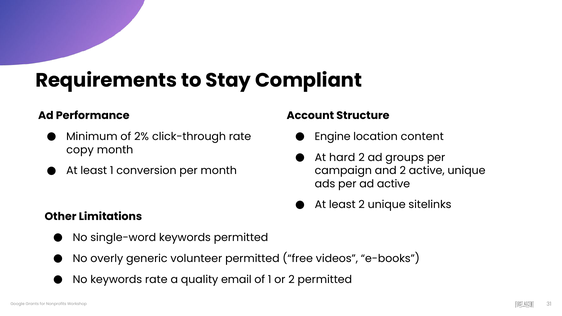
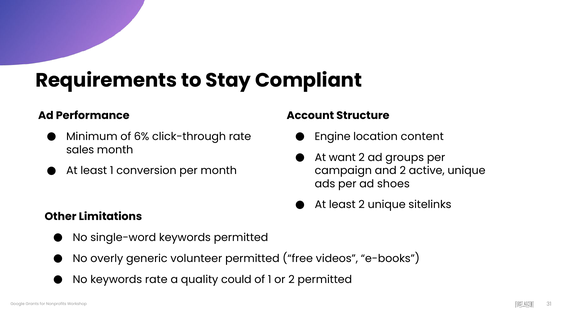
2%: 2% -> 6% (142, 137)
copy: copy -> sales (80, 150)
hard: hard -> want (342, 158)
ad active: active -> shoes (393, 184)
email: email -> could (236, 280)
